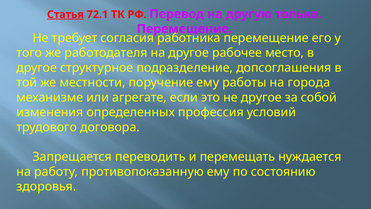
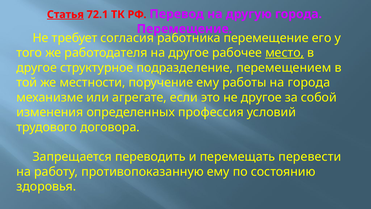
другую только: только -> города (298, 14)
место underline: none -> present (285, 53)
допсоглашения: допсоглашения -> перемещением (284, 68)
нуждается: нуждается -> перевести (310, 157)
